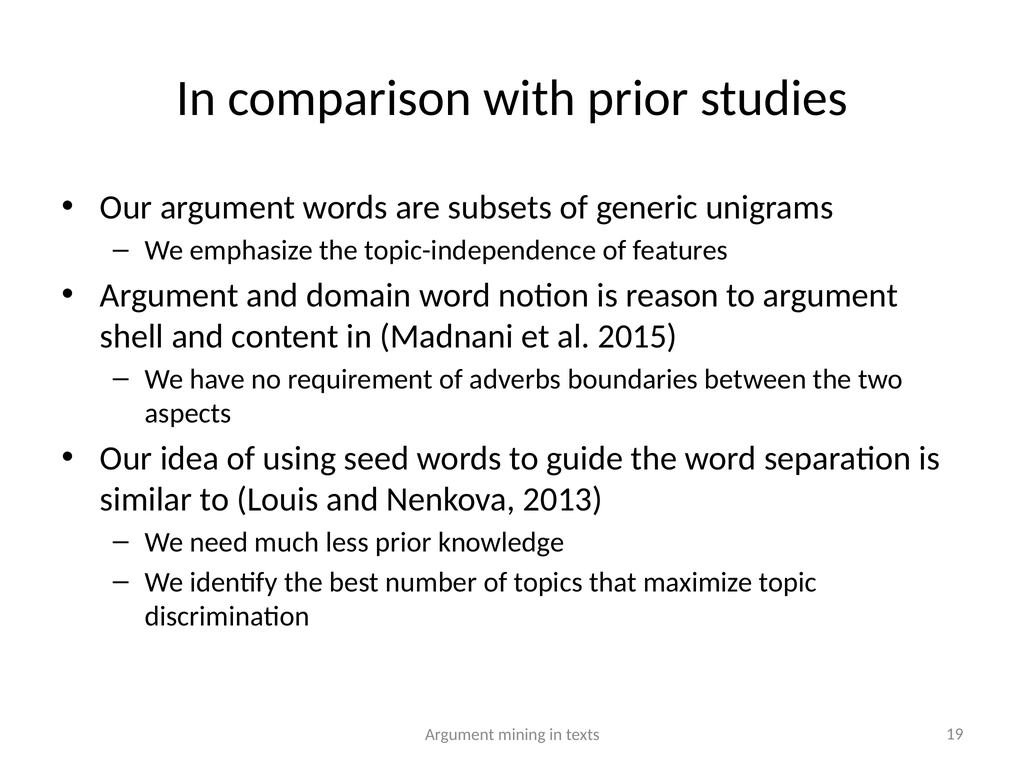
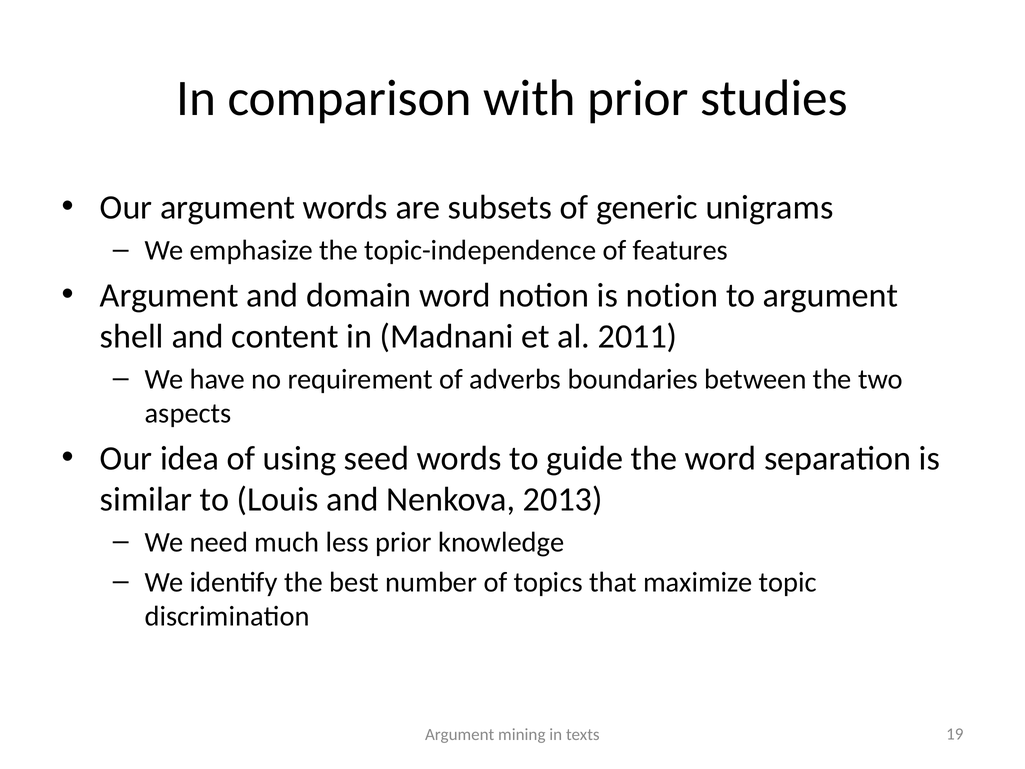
is reason: reason -> notion (672, 295)
2015: 2015 -> 2011 (638, 336)
